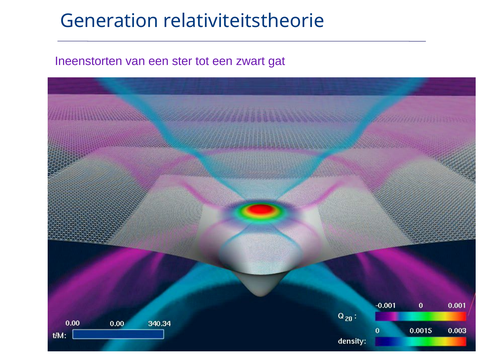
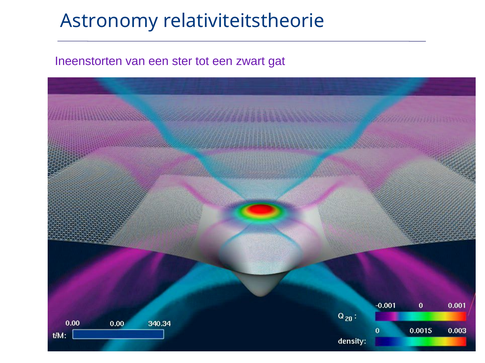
Generation: Generation -> Astronomy (109, 21)
